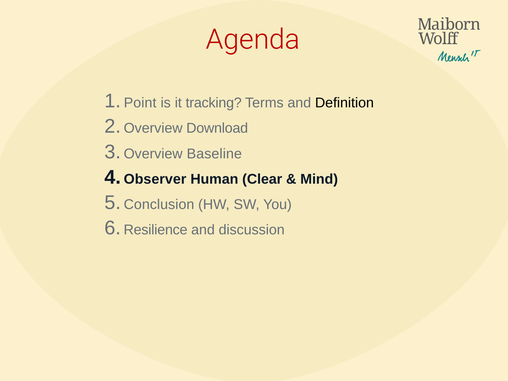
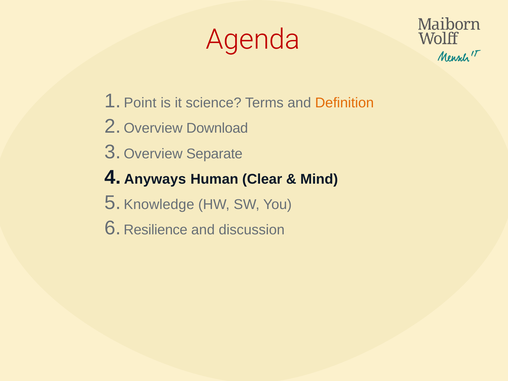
tracking: tracking -> science (214, 103)
Definition colour: black -> orange (344, 103)
Baseline: Baseline -> Separate (214, 154)
Observer: Observer -> Anyways (155, 179)
Conclusion: Conclusion -> Knowledge (159, 205)
